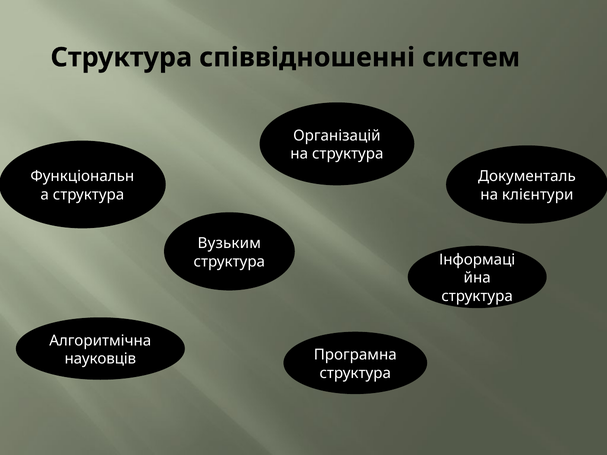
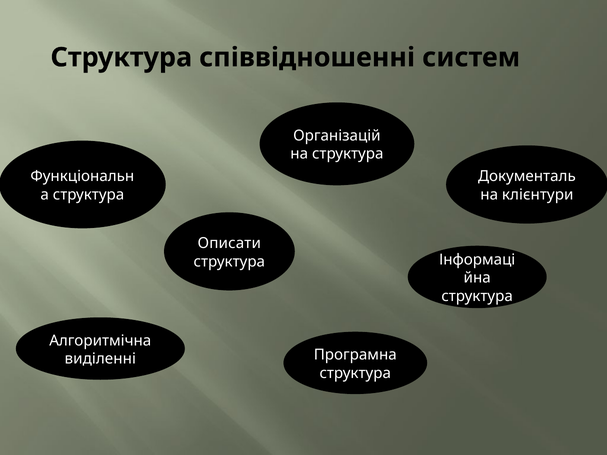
Вузьким: Вузьким -> Описати (229, 243)
науковців: науковців -> виділенні (100, 359)
